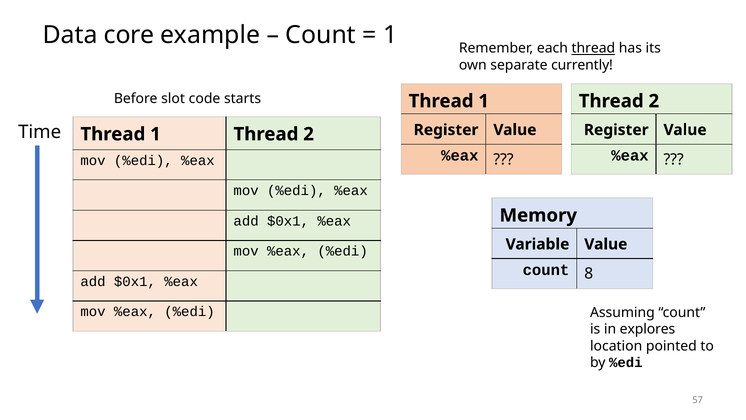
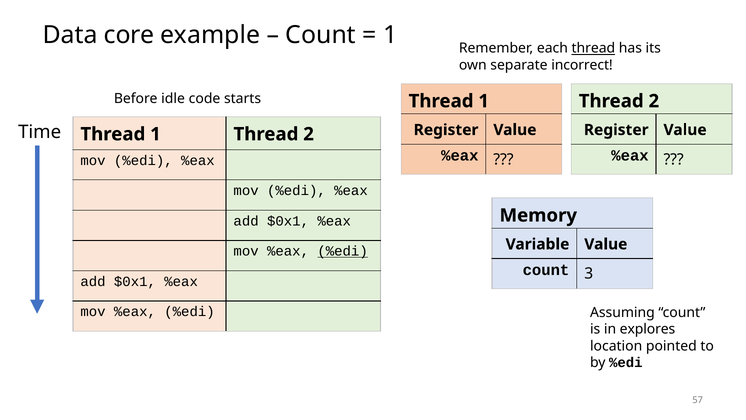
currently: currently -> incorrect (582, 65)
slot: slot -> idle (173, 98)
%edi underline: none -> present (343, 251)
8: 8 -> 3 (589, 273)
